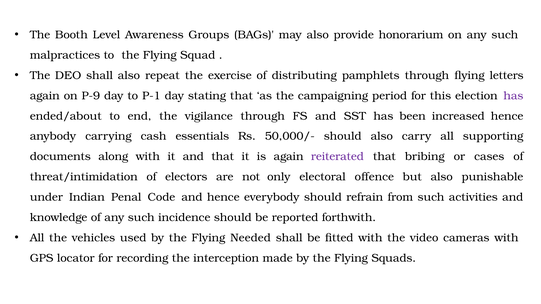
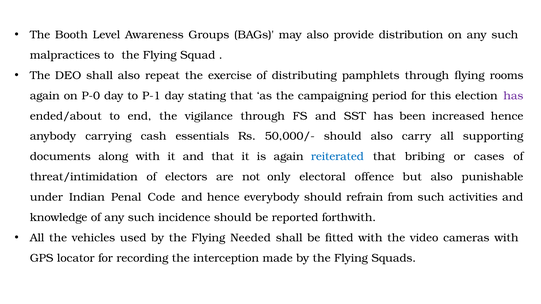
honorarium: honorarium -> distribution (411, 35)
letters: letters -> rooms (507, 76)
P-9: P-9 -> P-0 (91, 96)
reiterated colour: purple -> blue (337, 157)
